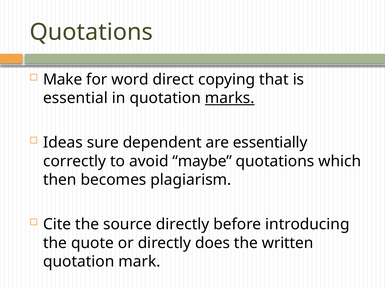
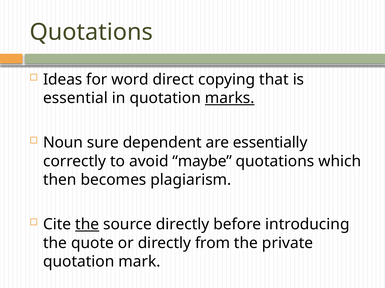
Make: Make -> Ideas (63, 80)
Ideas: Ideas -> Noun (63, 143)
the underline: none -> present (87, 225)
does: does -> from (213, 244)
written: written -> private (288, 244)
